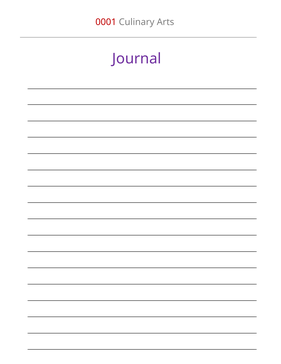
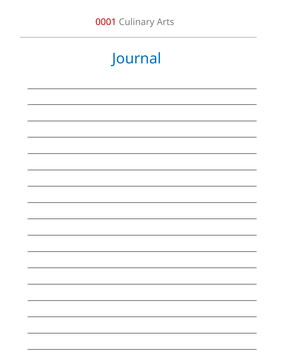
Journal colour: purple -> blue (137, 58)
